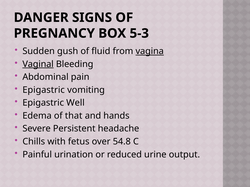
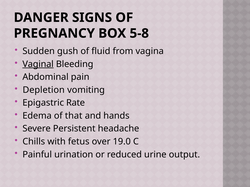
5-3: 5-3 -> 5-8 (139, 33)
vagina underline: present -> none (150, 51)
Epigastric: Epigastric -> Depletion (44, 90)
Well: Well -> Rate (76, 103)
54.8: 54.8 -> 19.0 (122, 142)
